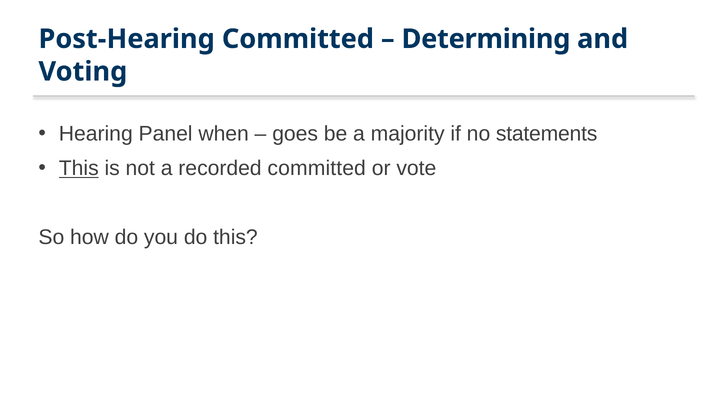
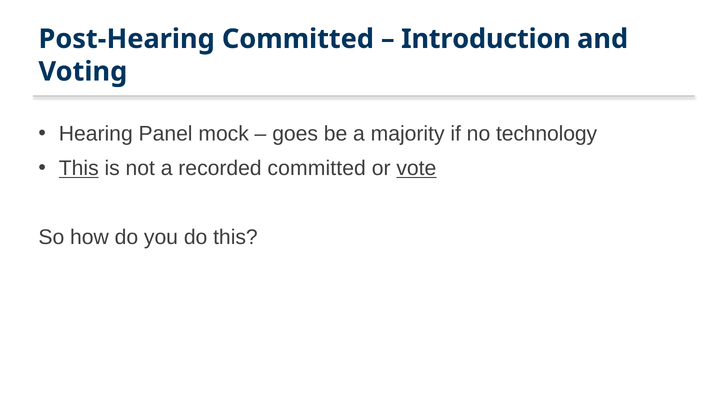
Determining: Determining -> Introduction (486, 39)
when: when -> mock (224, 134)
statements: statements -> technology (547, 134)
vote underline: none -> present (416, 168)
